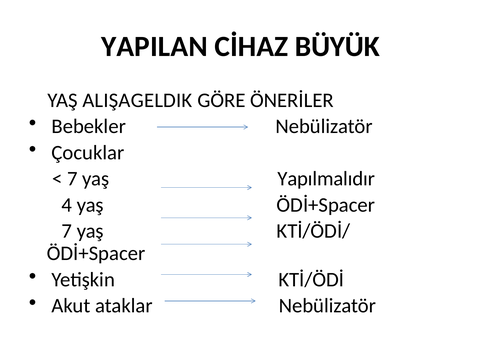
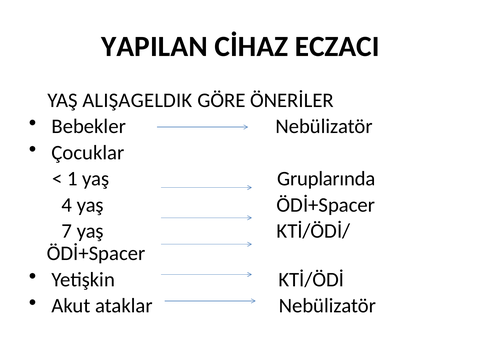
BÜYÜK: BÜYÜK -> ECZACI (337, 47)
7: 7 -> 1 (72, 179)
Yapılmalıdır: Yapılmalıdır -> Gruplarında (326, 179)
